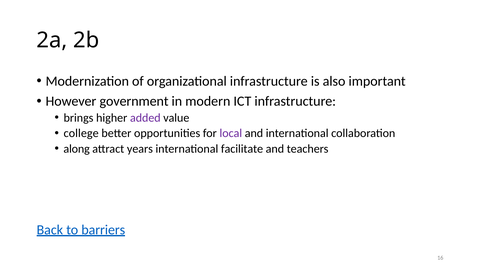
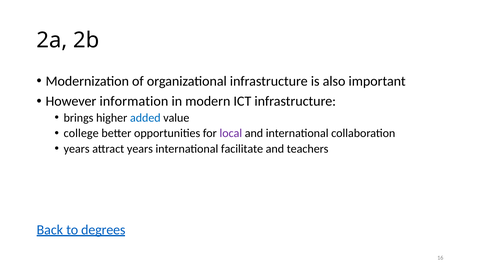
government: government -> information (134, 101)
added colour: purple -> blue (145, 118)
along: along -> years (77, 149)
barriers: barriers -> degrees (103, 230)
